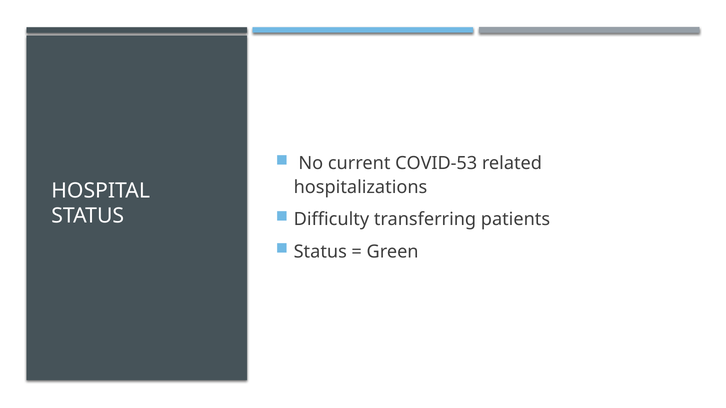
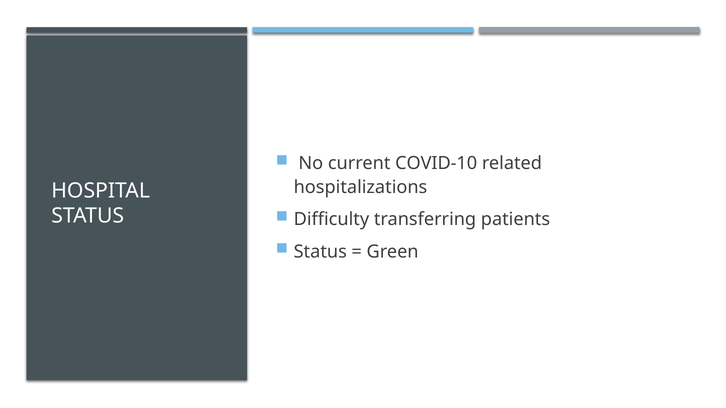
COVID-53: COVID-53 -> COVID-10 (436, 164)
